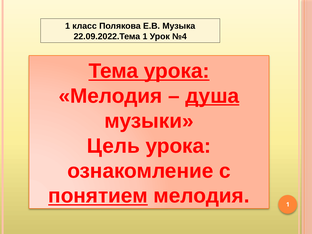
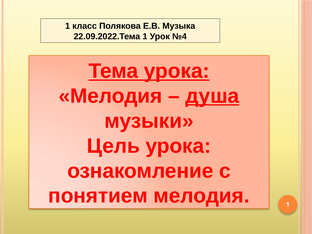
понятием underline: present -> none (98, 196)
